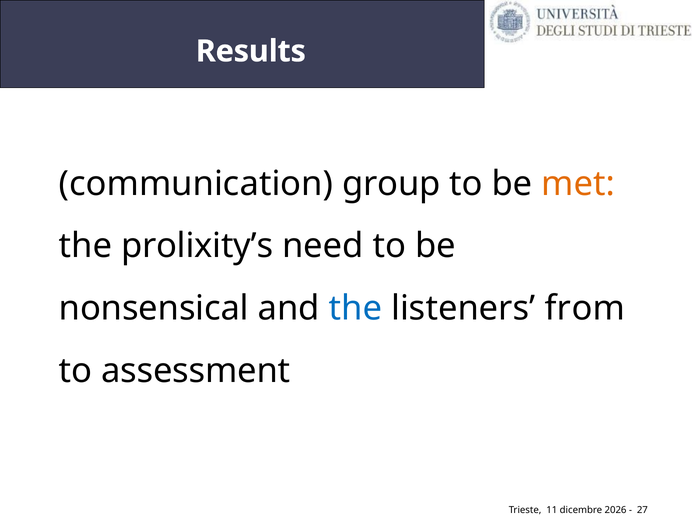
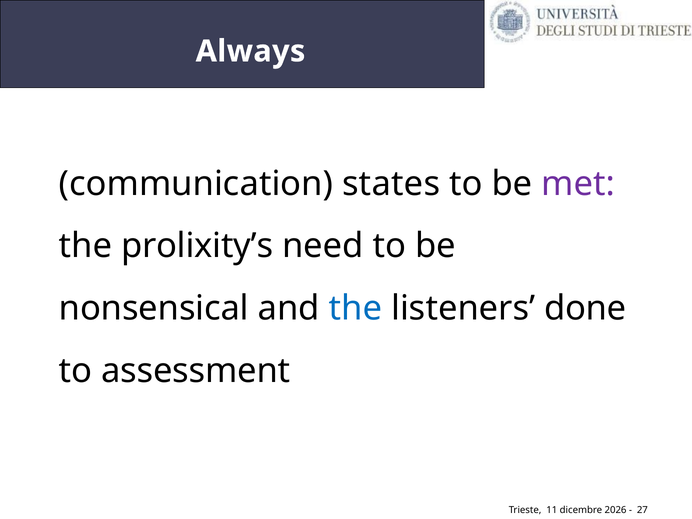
Results: Results -> Always (251, 51)
group: group -> states (391, 184)
met colour: orange -> purple (578, 184)
from: from -> done (585, 308)
